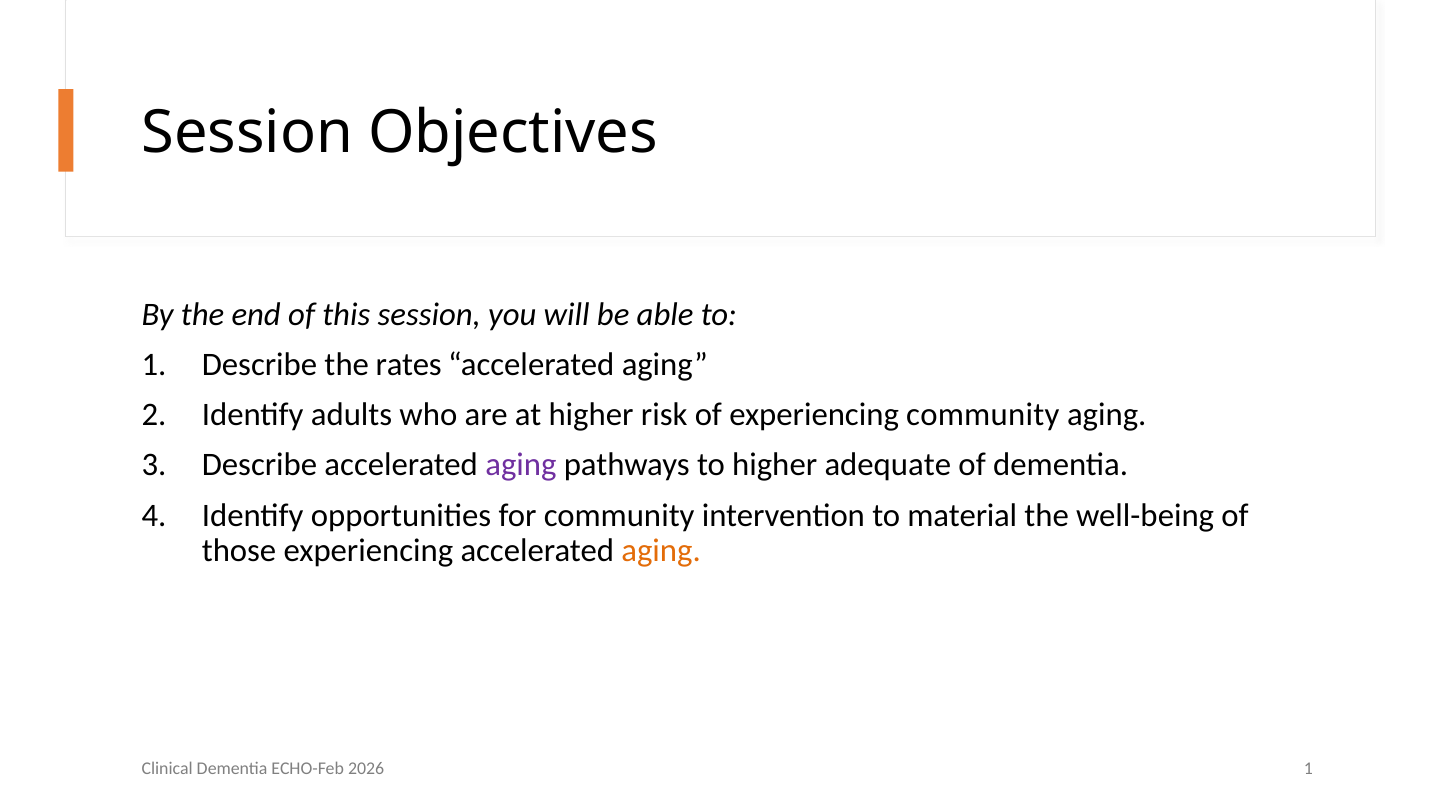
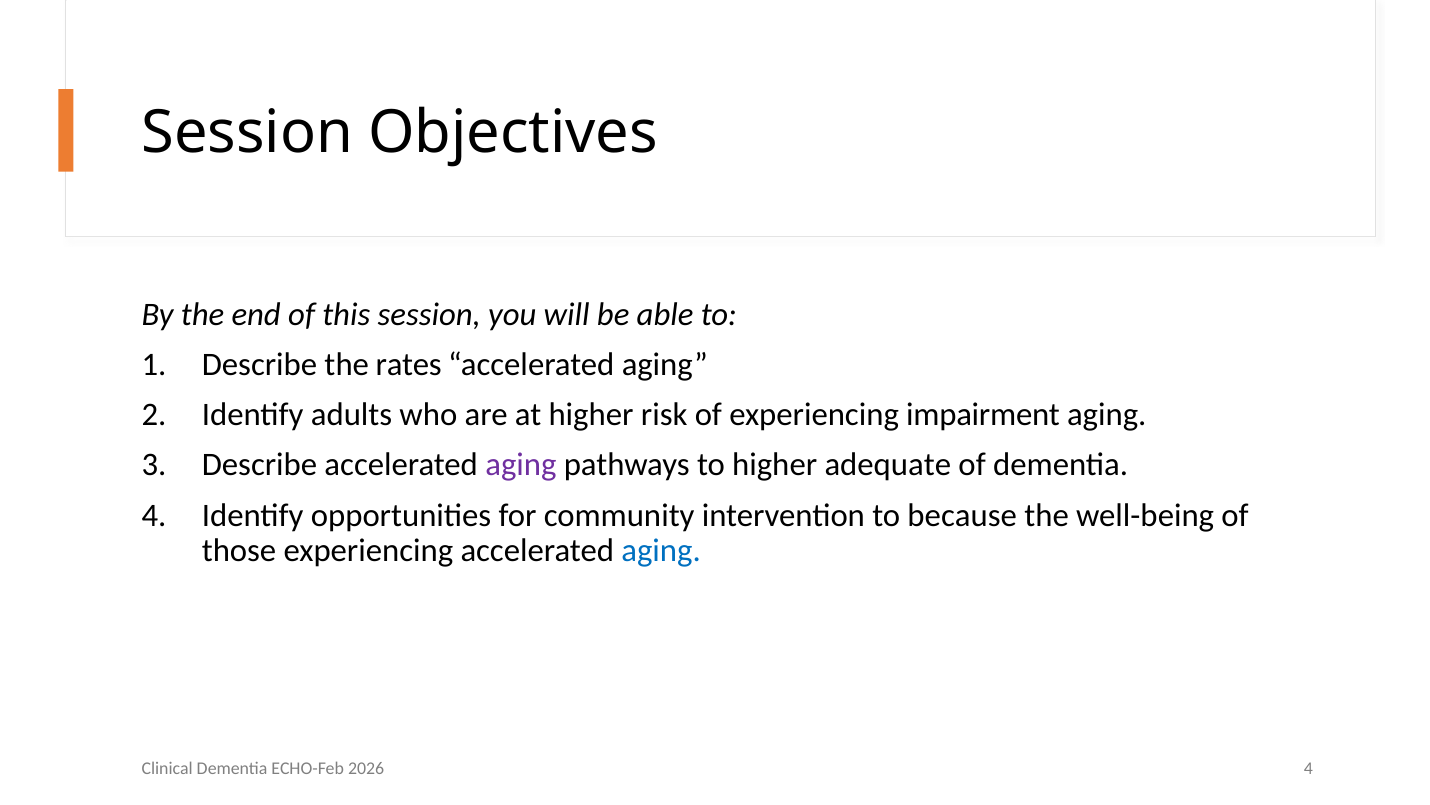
experiencing community: community -> impairment (983, 414)
material: material -> because (962, 515)
aging colour: orange -> blue (661, 550)
2026 1: 1 -> 4 (1308, 768)
